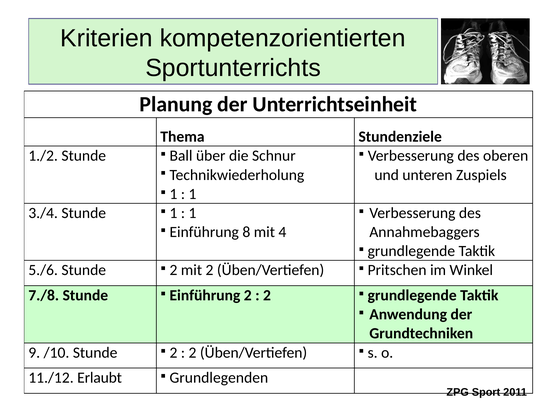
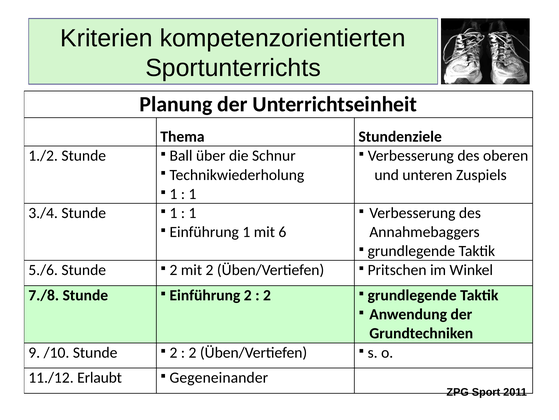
Einführung 8: 8 -> 1 (246, 232)
4: 4 -> 6 (282, 232)
Grundlegenden: Grundlegenden -> Gegeneinander (219, 377)
